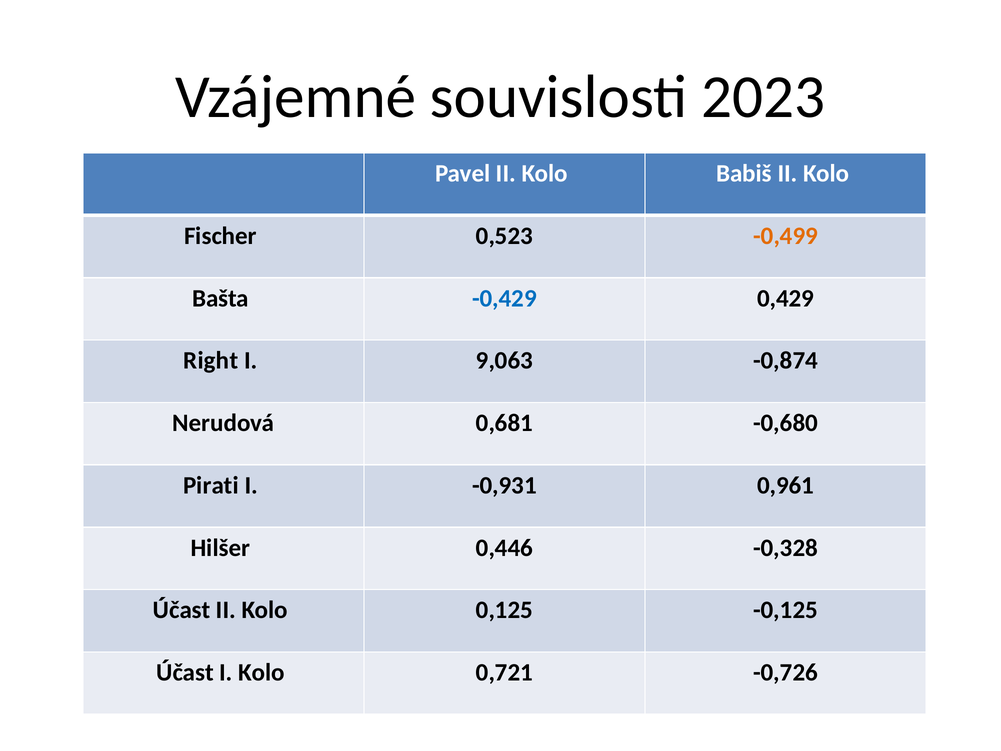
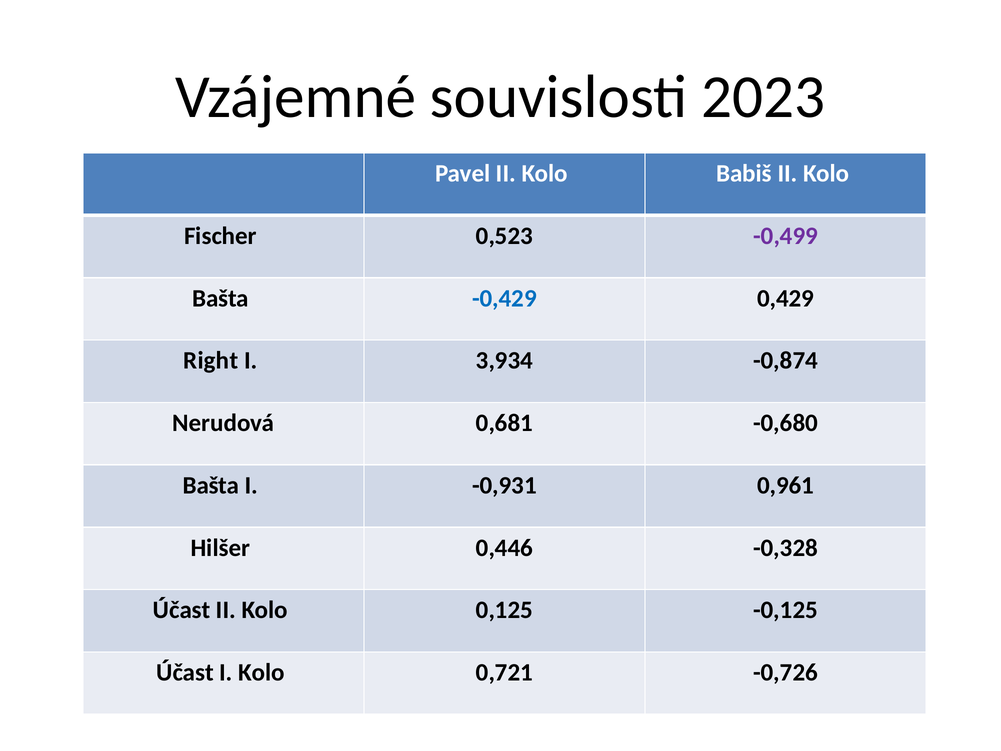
-0,499 colour: orange -> purple (786, 236)
9,063: 9,063 -> 3,934 (504, 361)
Pirati: Pirati -> Bašta (211, 485)
